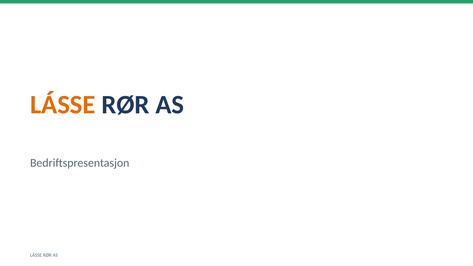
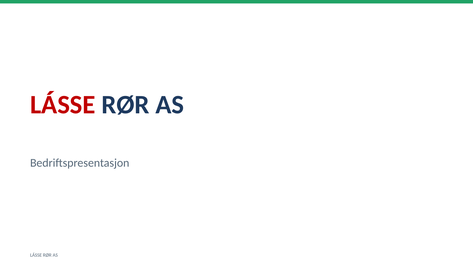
LÁSSE colour: orange -> red (63, 105)
